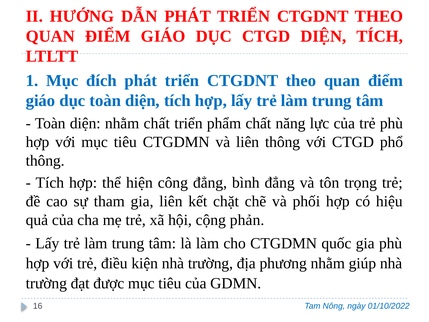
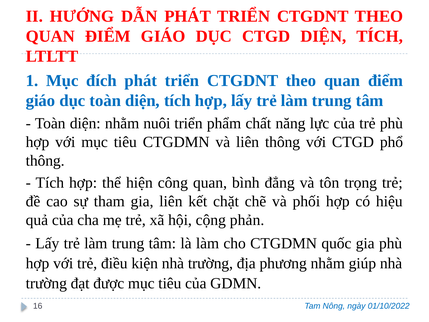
nhằm chất: chất -> nuôi (157, 123)
công đẳng: đẳng -> quan (210, 183)
